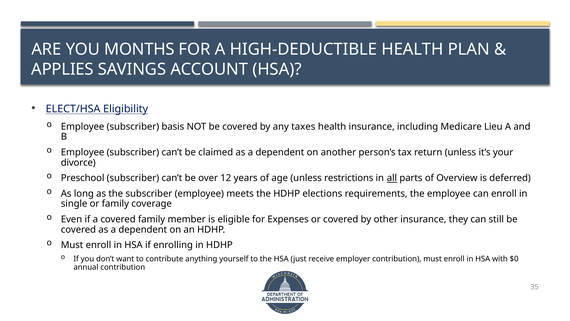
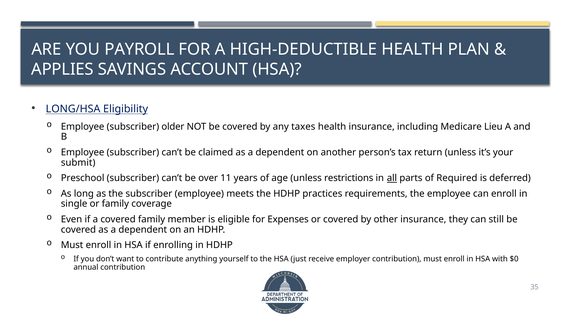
MONTHS: MONTHS -> PAYROLL (139, 49)
ELECT/HSA: ELECT/HSA -> LONG/HSA (73, 109)
basis: basis -> older (173, 126)
divorce: divorce -> submit (78, 162)
12: 12 -> 11 (226, 178)
Overview: Overview -> Required (457, 178)
elections: elections -> practices (322, 193)
